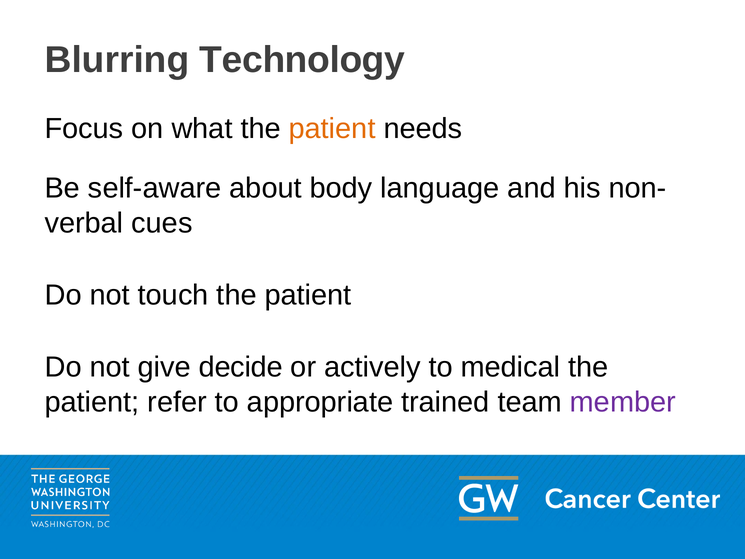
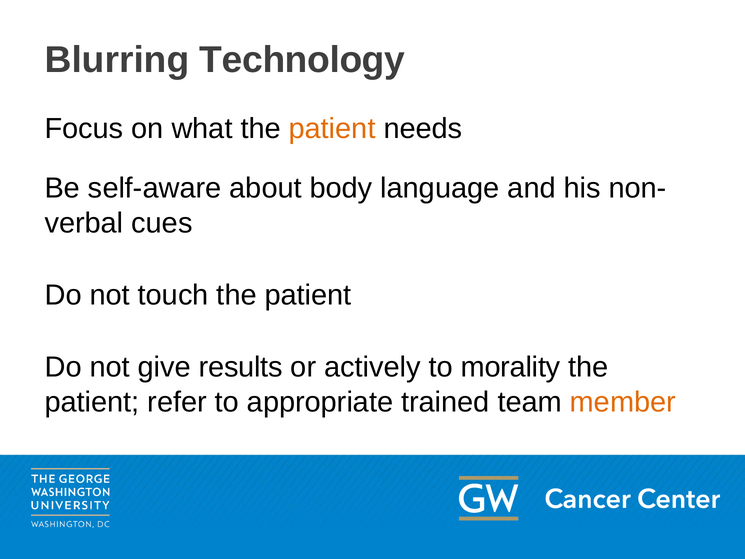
decide: decide -> results (241, 367)
medical: medical -> morality (511, 367)
member colour: purple -> orange (623, 402)
